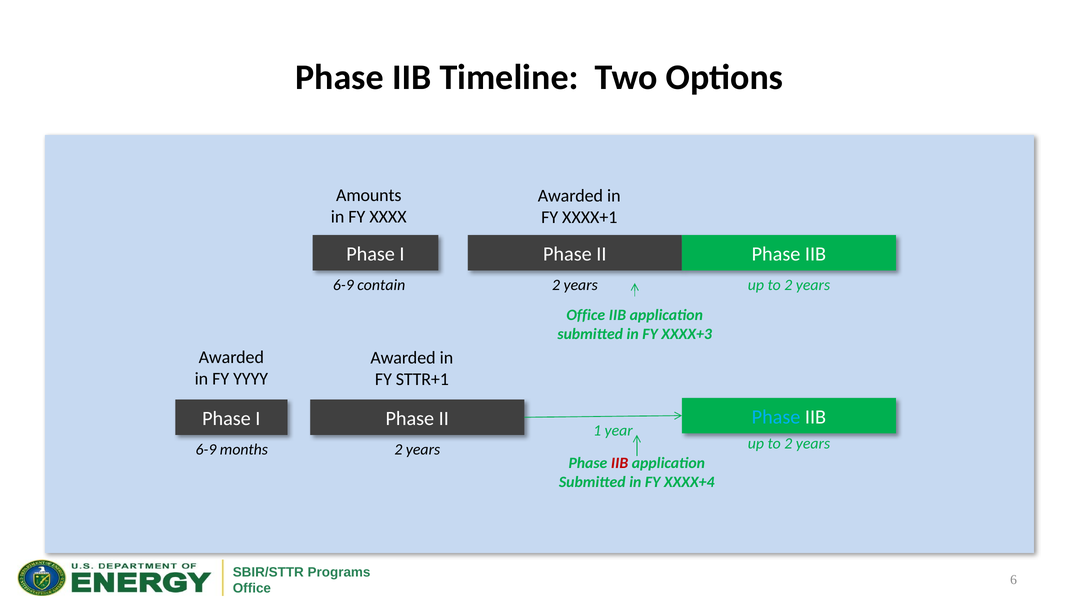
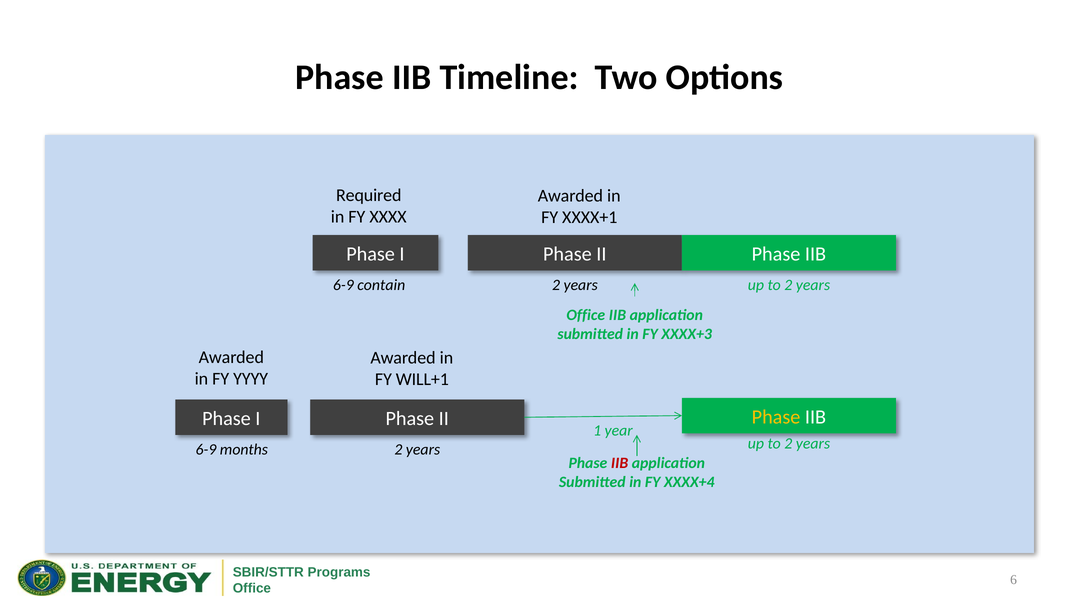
Amounts: Amounts -> Required (369, 195)
STTR+1: STTR+1 -> WILL+1 (422, 379)
Phase colour: light blue -> yellow (776, 417)
